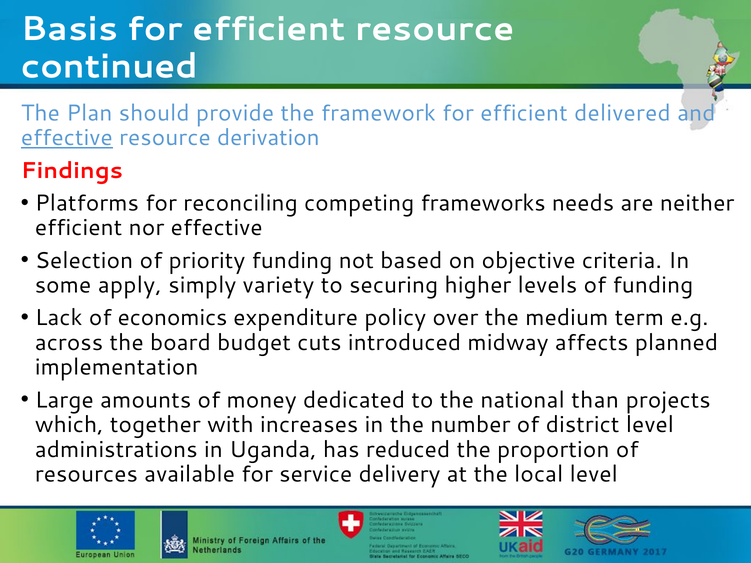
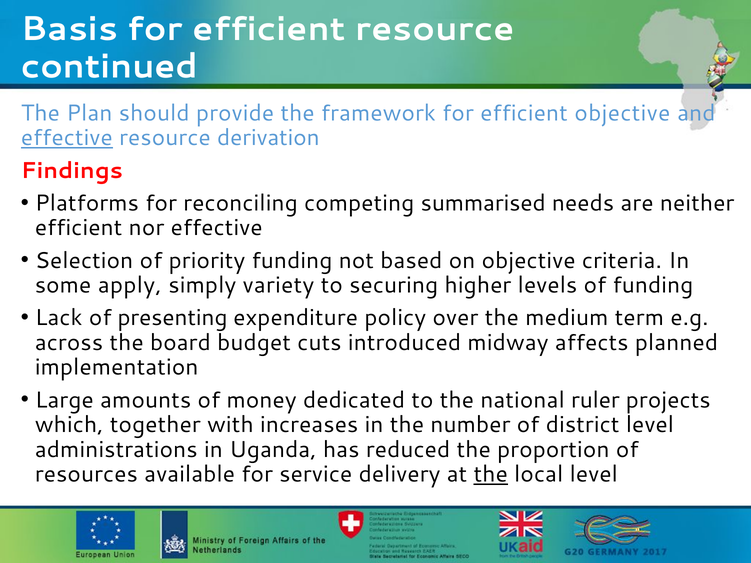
efficient delivered: delivered -> objective (622, 113)
frameworks: frameworks -> summarised (483, 203)
economics: economics -> presenting (172, 318)
than: than -> ruler (595, 400)
the underline: none -> present (491, 474)
